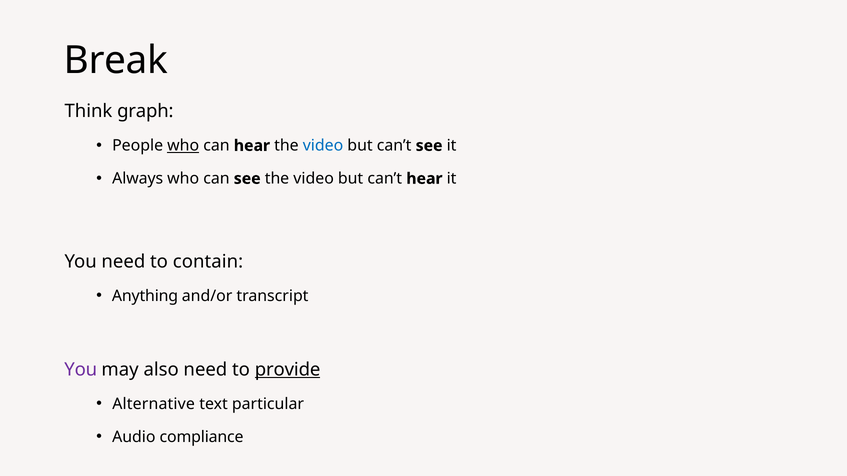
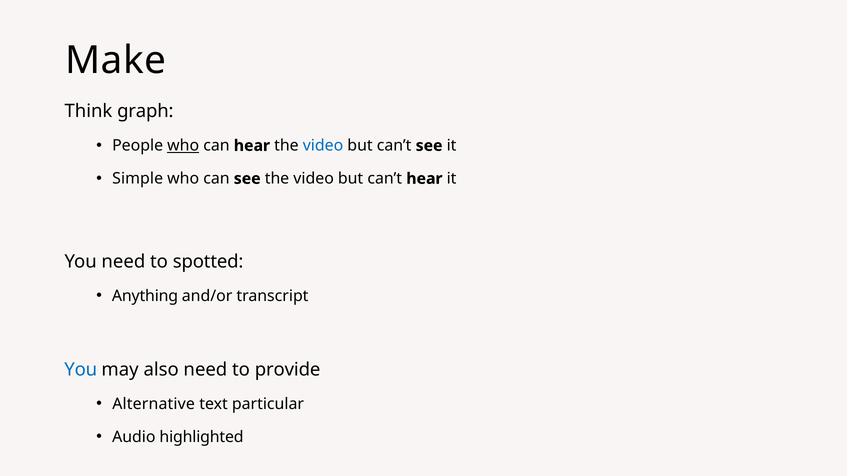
Break: Break -> Make (116, 60)
Always: Always -> Simple (138, 179)
contain: contain -> spotted (208, 262)
You colour: purple -> blue (81, 370)
provide underline: present -> none (288, 370)
compliance: compliance -> highlighted (202, 437)
